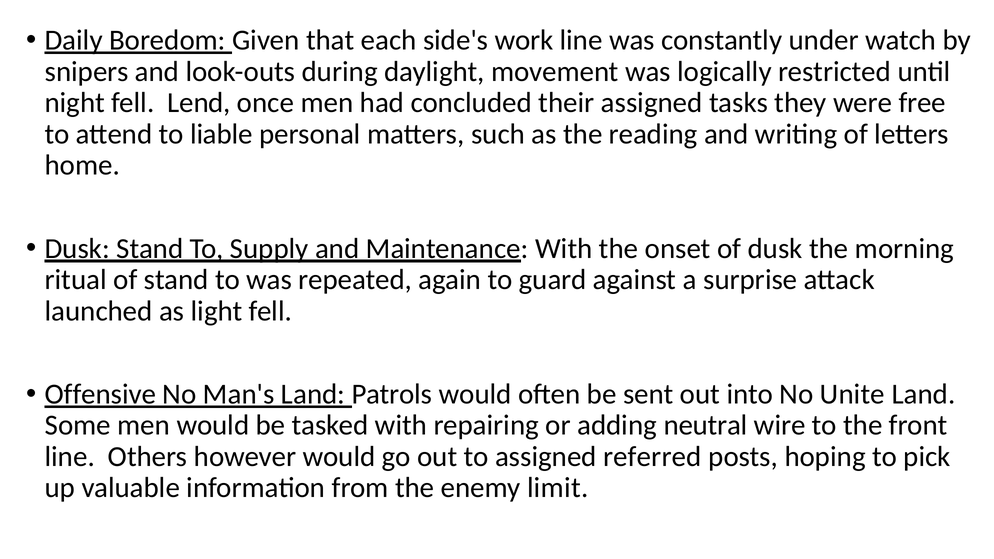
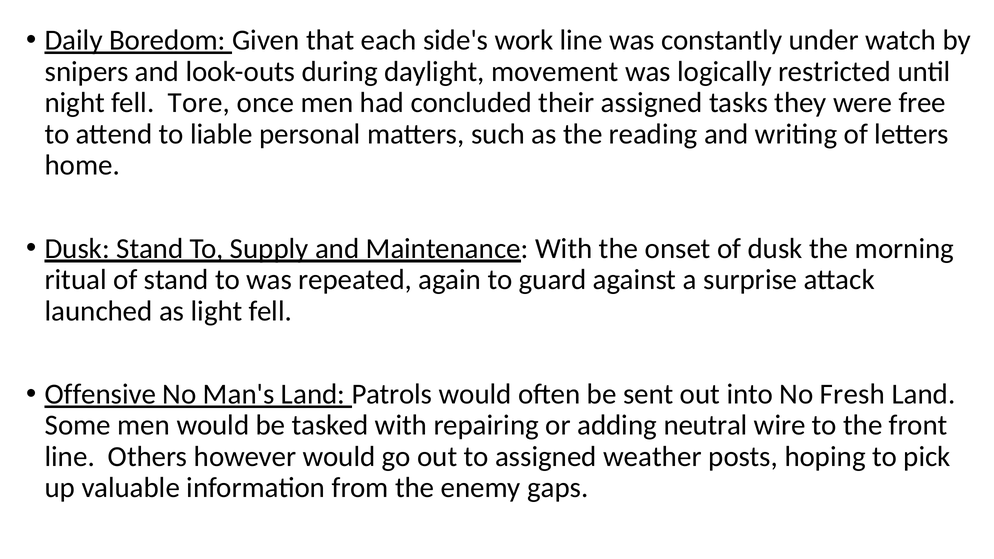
Lend: Lend -> Tore (199, 103)
Unite: Unite -> Fresh (852, 394)
referred: referred -> weather (652, 457)
limit: limit -> gaps (558, 488)
